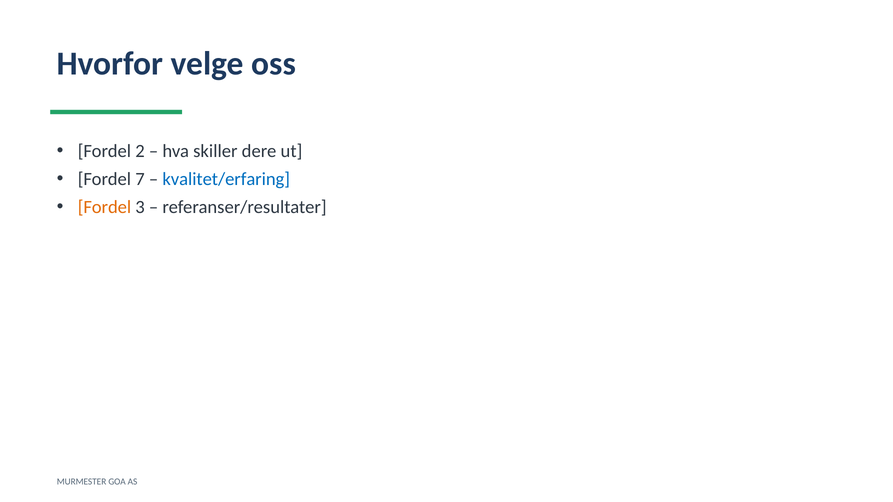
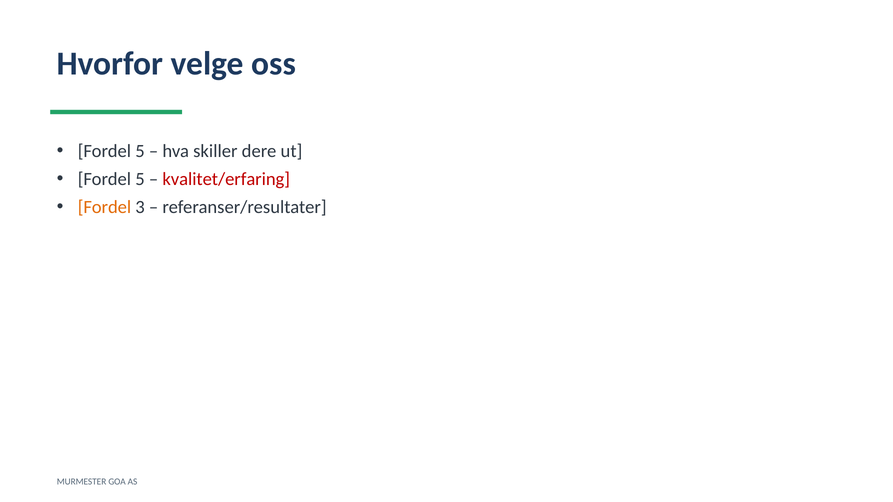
2: 2 -> 5 (140, 151)
7: 7 -> 5 (140, 179)
kvalitet/erfaring colour: blue -> red (226, 179)
